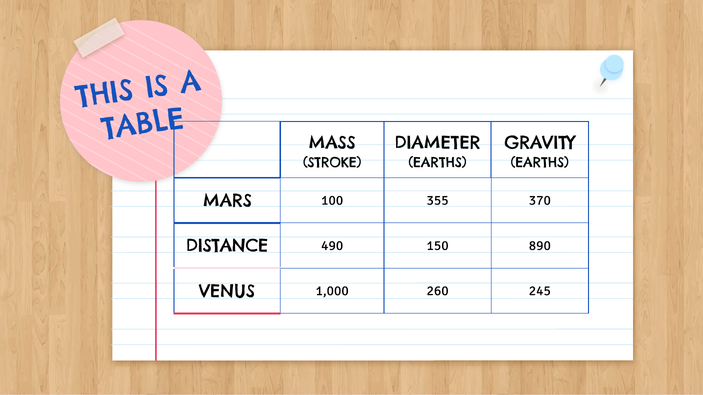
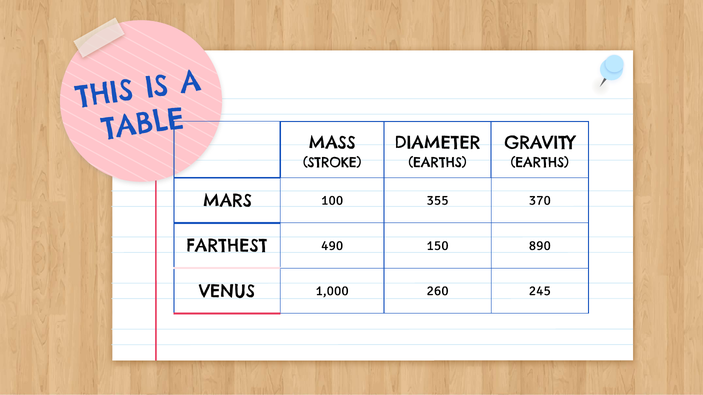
DISTANCE: DISTANCE -> FARTHEST (227, 246)
